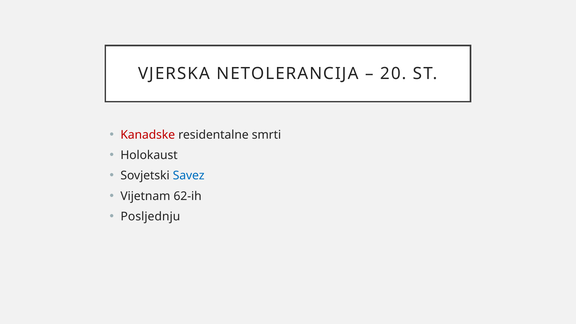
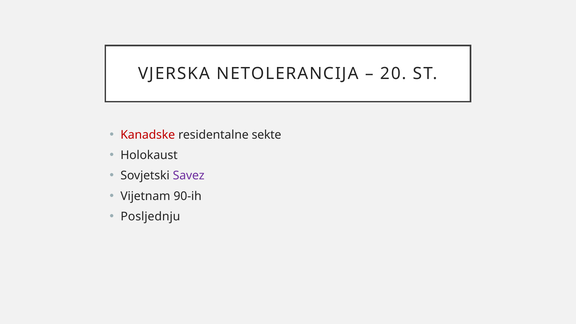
smrti: smrti -> sekte (267, 135)
Savez colour: blue -> purple (189, 176)
62-ih: 62-ih -> 90-ih (188, 196)
